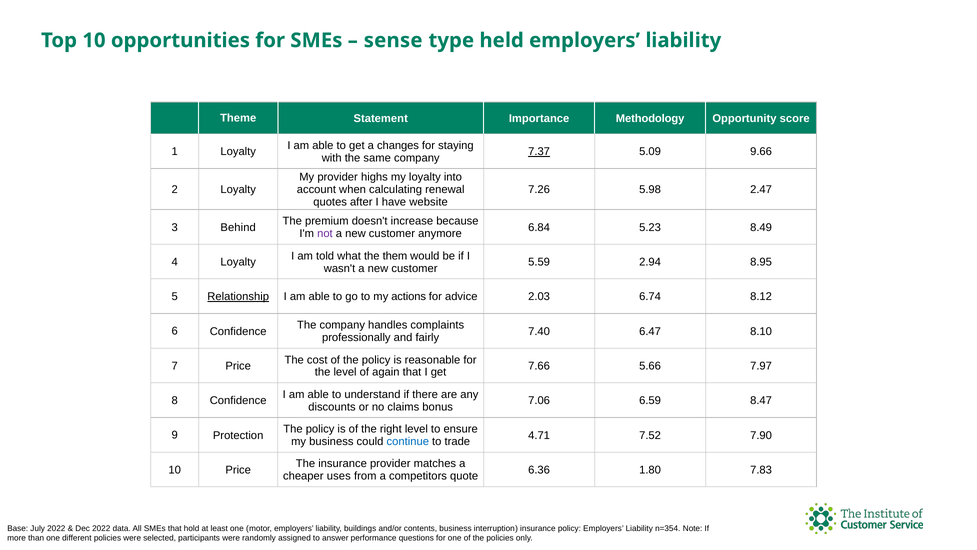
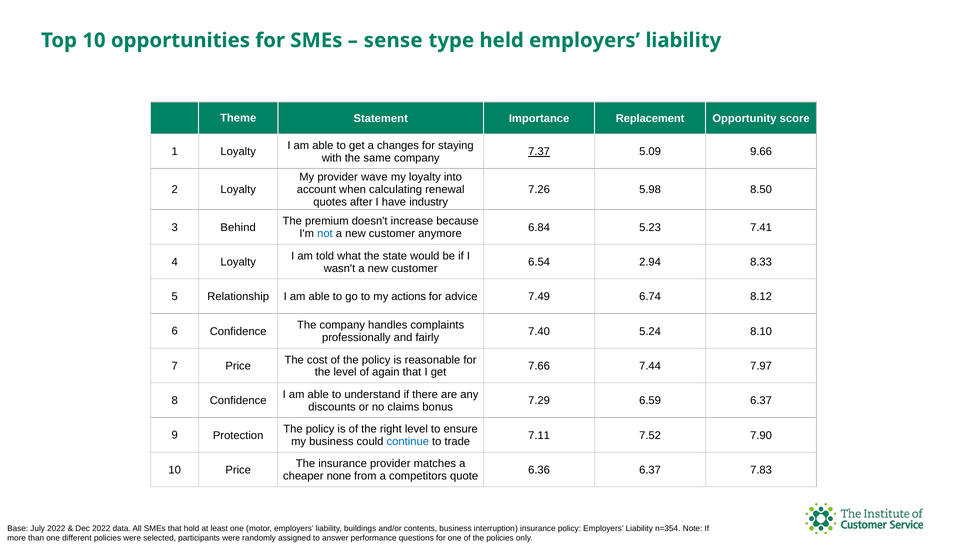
Methodology: Methodology -> Replacement (650, 118)
highs: highs -> wave (374, 177)
2.47: 2.47 -> 8.50 (761, 189)
website: website -> industry (429, 202)
8.49: 8.49 -> 7.41 (761, 227)
not colour: purple -> blue (325, 234)
them: them -> state (395, 256)
5.59: 5.59 -> 6.54 (539, 262)
8.95: 8.95 -> 8.33 (761, 262)
Relationship underline: present -> none (238, 297)
2.03: 2.03 -> 7.49 (539, 297)
6.47: 6.47 -> 5.24 (650, 331)
5.66: 5.66 -> 7.44 (650, 366)
7.06: 7.06 -> 7.29 (539, 400)
6.59 8.47: 8.47 -> 6.37 (761, 400)
4.71: 4.71 -> 7.11 (539, 435)
6.36 1.80: 1.80 -> 6.37 (650, 470)
uses: uses -> none (339, 476)
